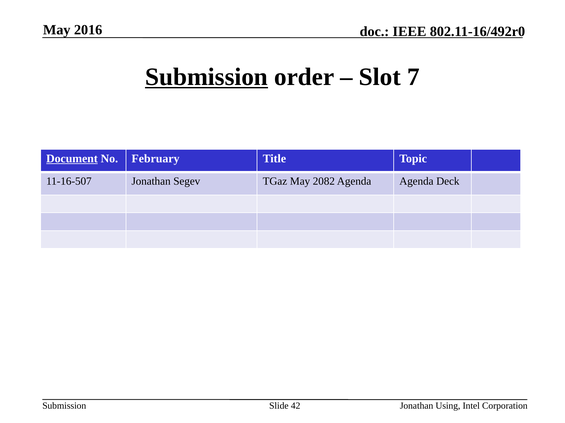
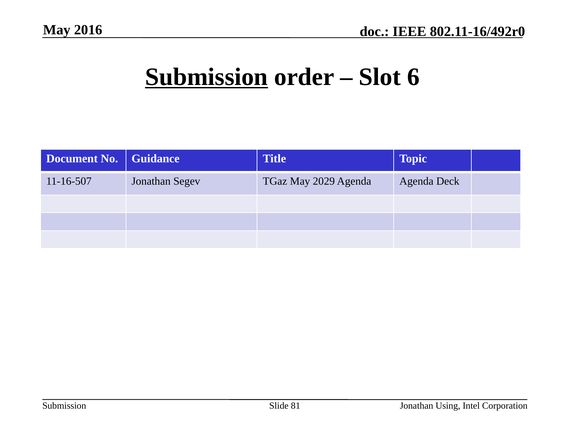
7: 7 -> 6 (413, 77)
Document underline: present -> none (72, 159)
February: February -> Guidance (156, 159)
2082: 2082 -> 2029 (324, 181)
42: 42 -> 81 (296, 406)
